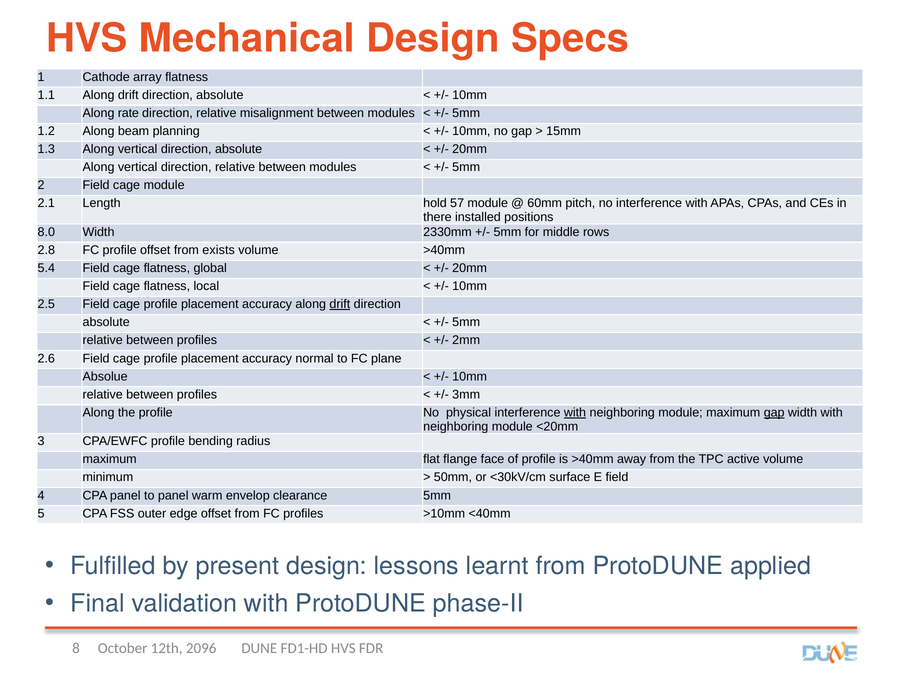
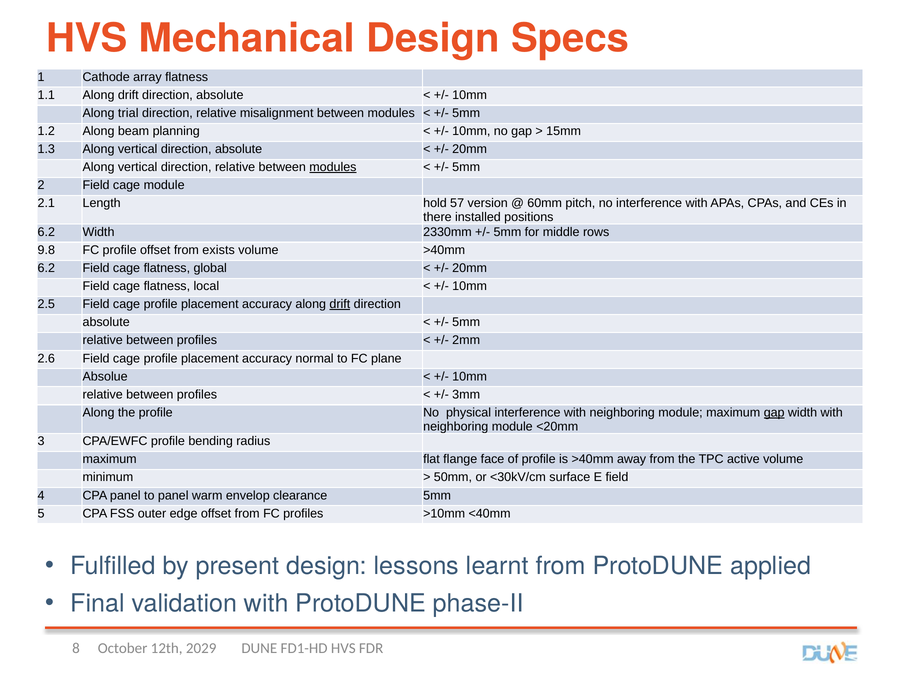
rate: rate -> trial (128, 113)
modules underline: none -> present (333, 167)
57 module: module -> version (488, 203)
8.0: 8.0 -> 6.2 (46, 232)
2.8: 2.8 -> 9.8 (46, 250)
5.4: 5.4 -> 6.2 (46, 268)
with underline: present -> none (575, 412)
2096: 2096 -> 2029 (201, 648)
